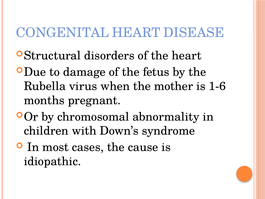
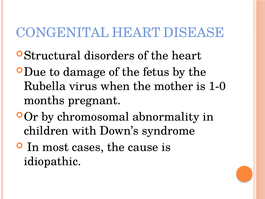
1-6: 1-6 -> 1-0 (217, 86)
